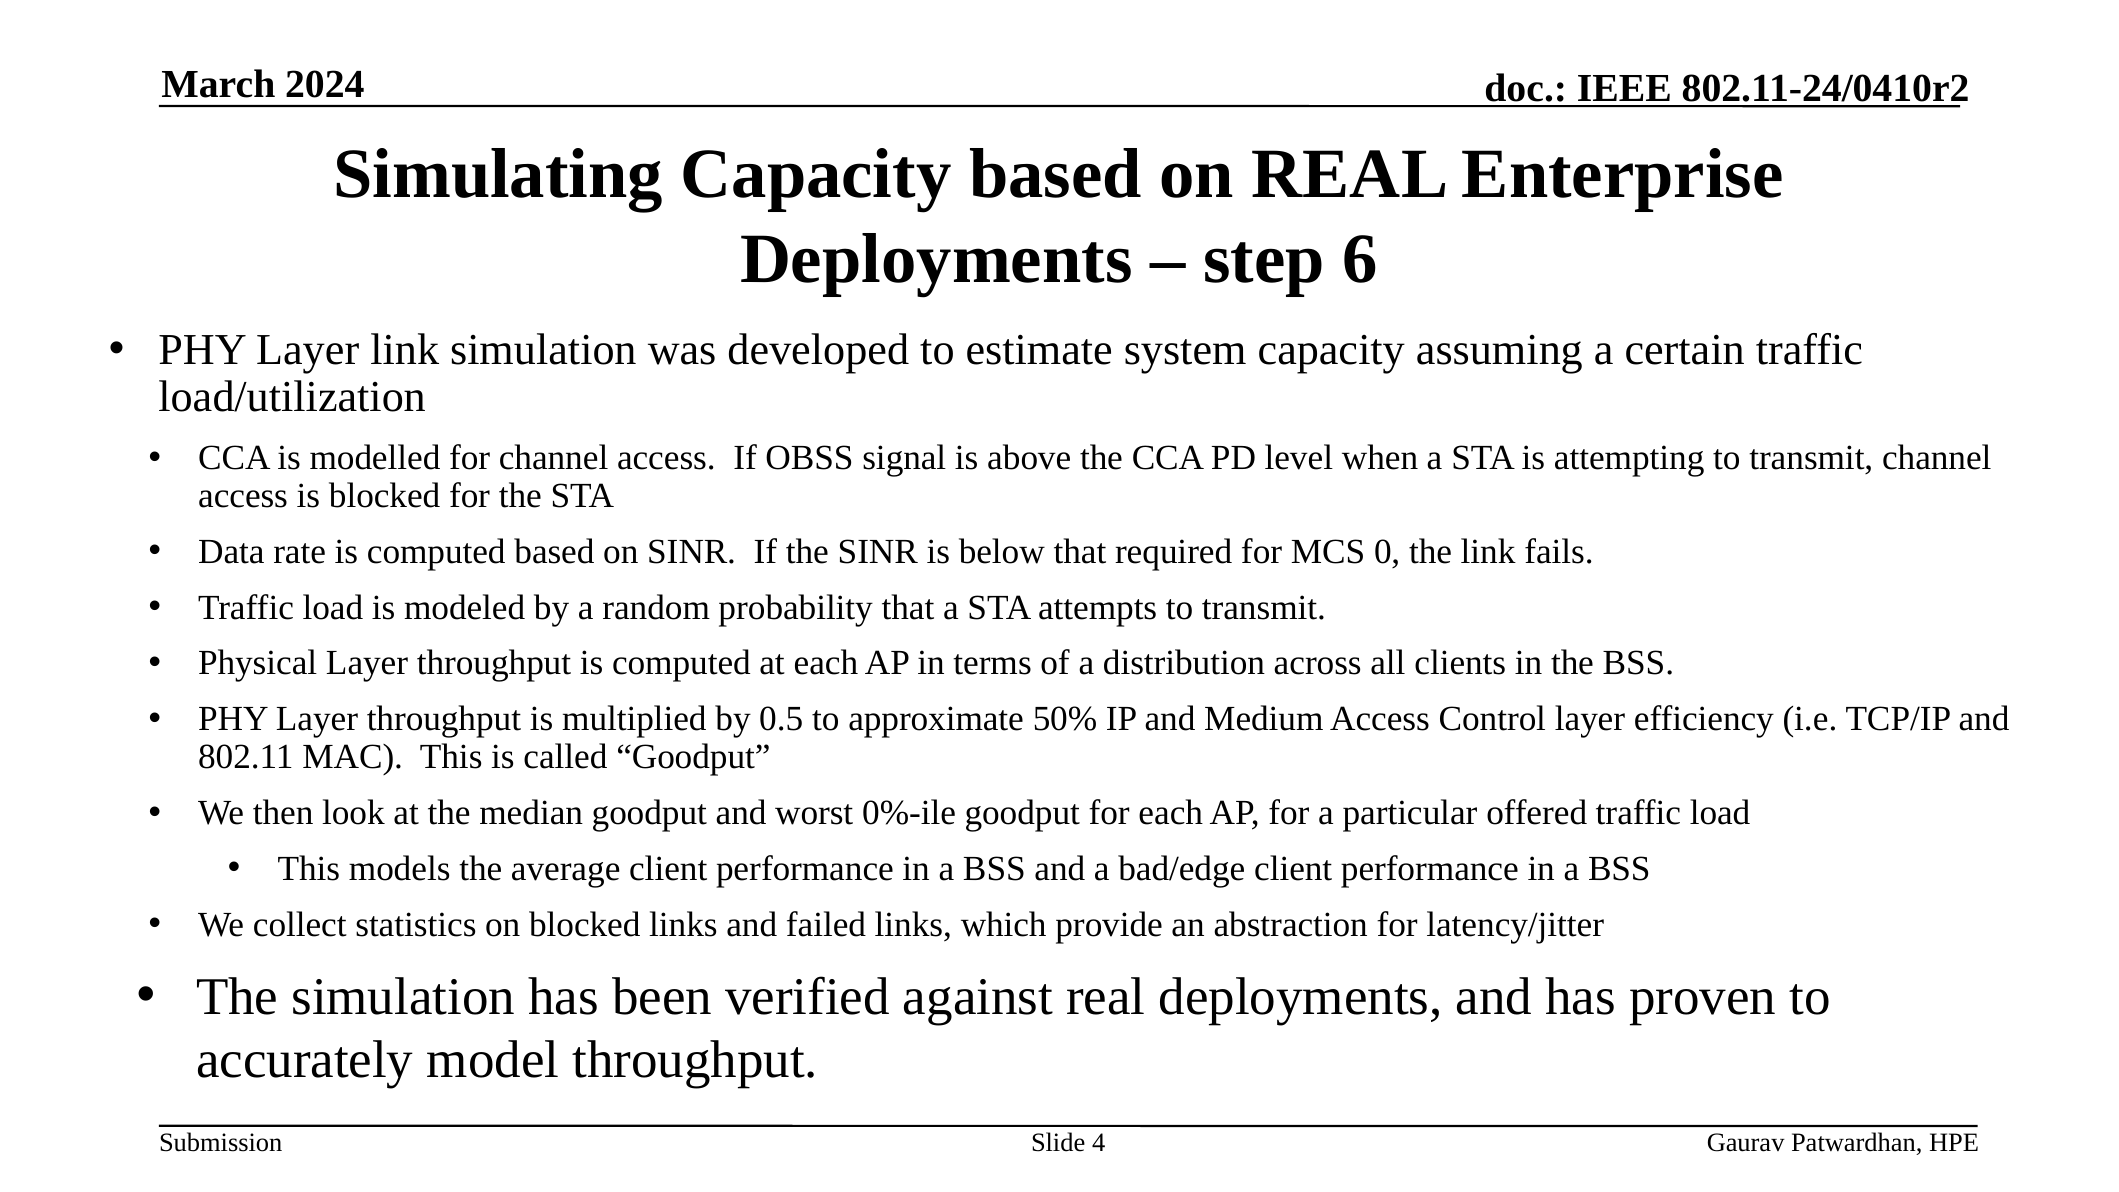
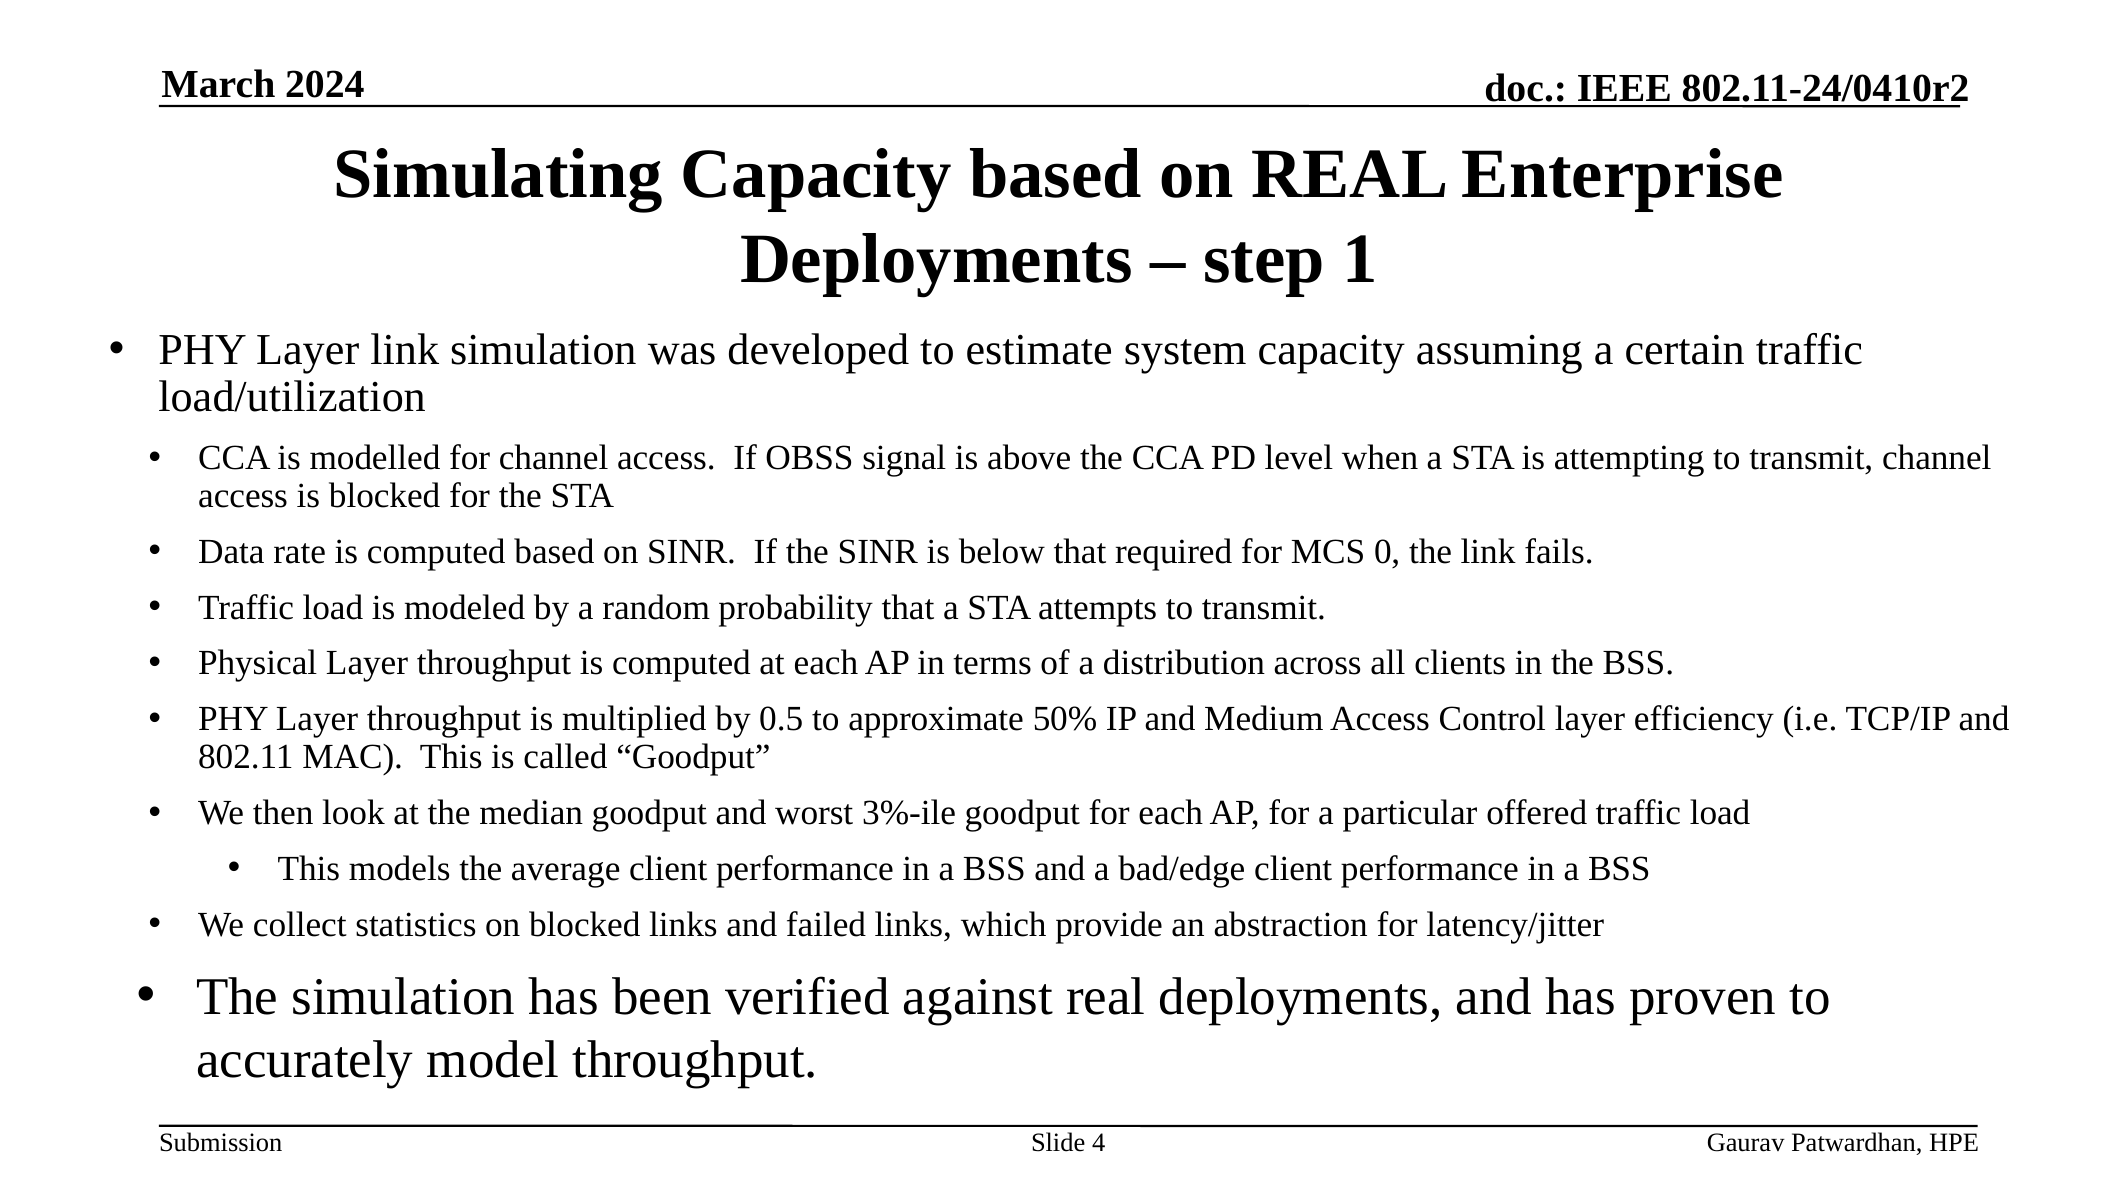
6: 6 -> 1 (1360, 259)
0%-ile: 0%-ile -> 3%-ile (909, 813)
